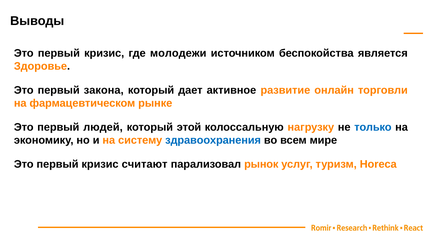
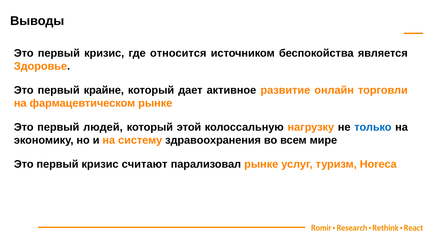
молодежи: молодежи -> относится (178, 53)
закона: закона -> крайне (104, 90)
здравоохранения colour: blue -> black (213, 140)
парализовал рынок: рынок -> рынке (261, 164)
